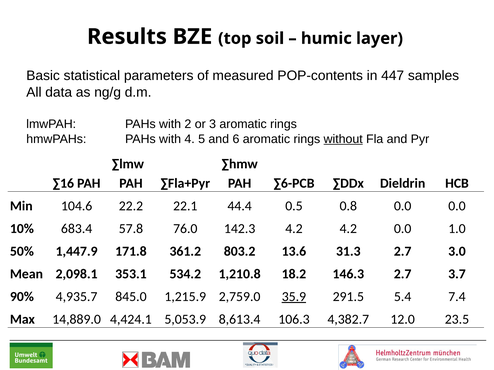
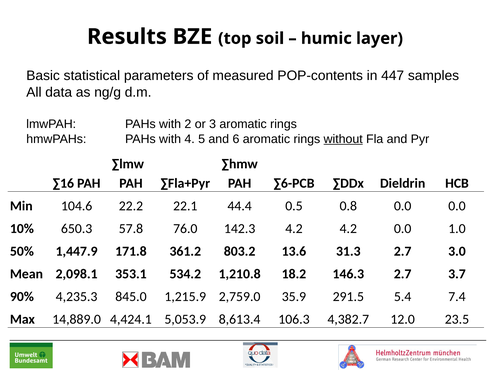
683.4: 683.4 -> 650.3 (77, 229)
4,935.7: 4,935.7 -> 4,235.3 (77, 297)
35.9 underline: present -> none (294, 297)
